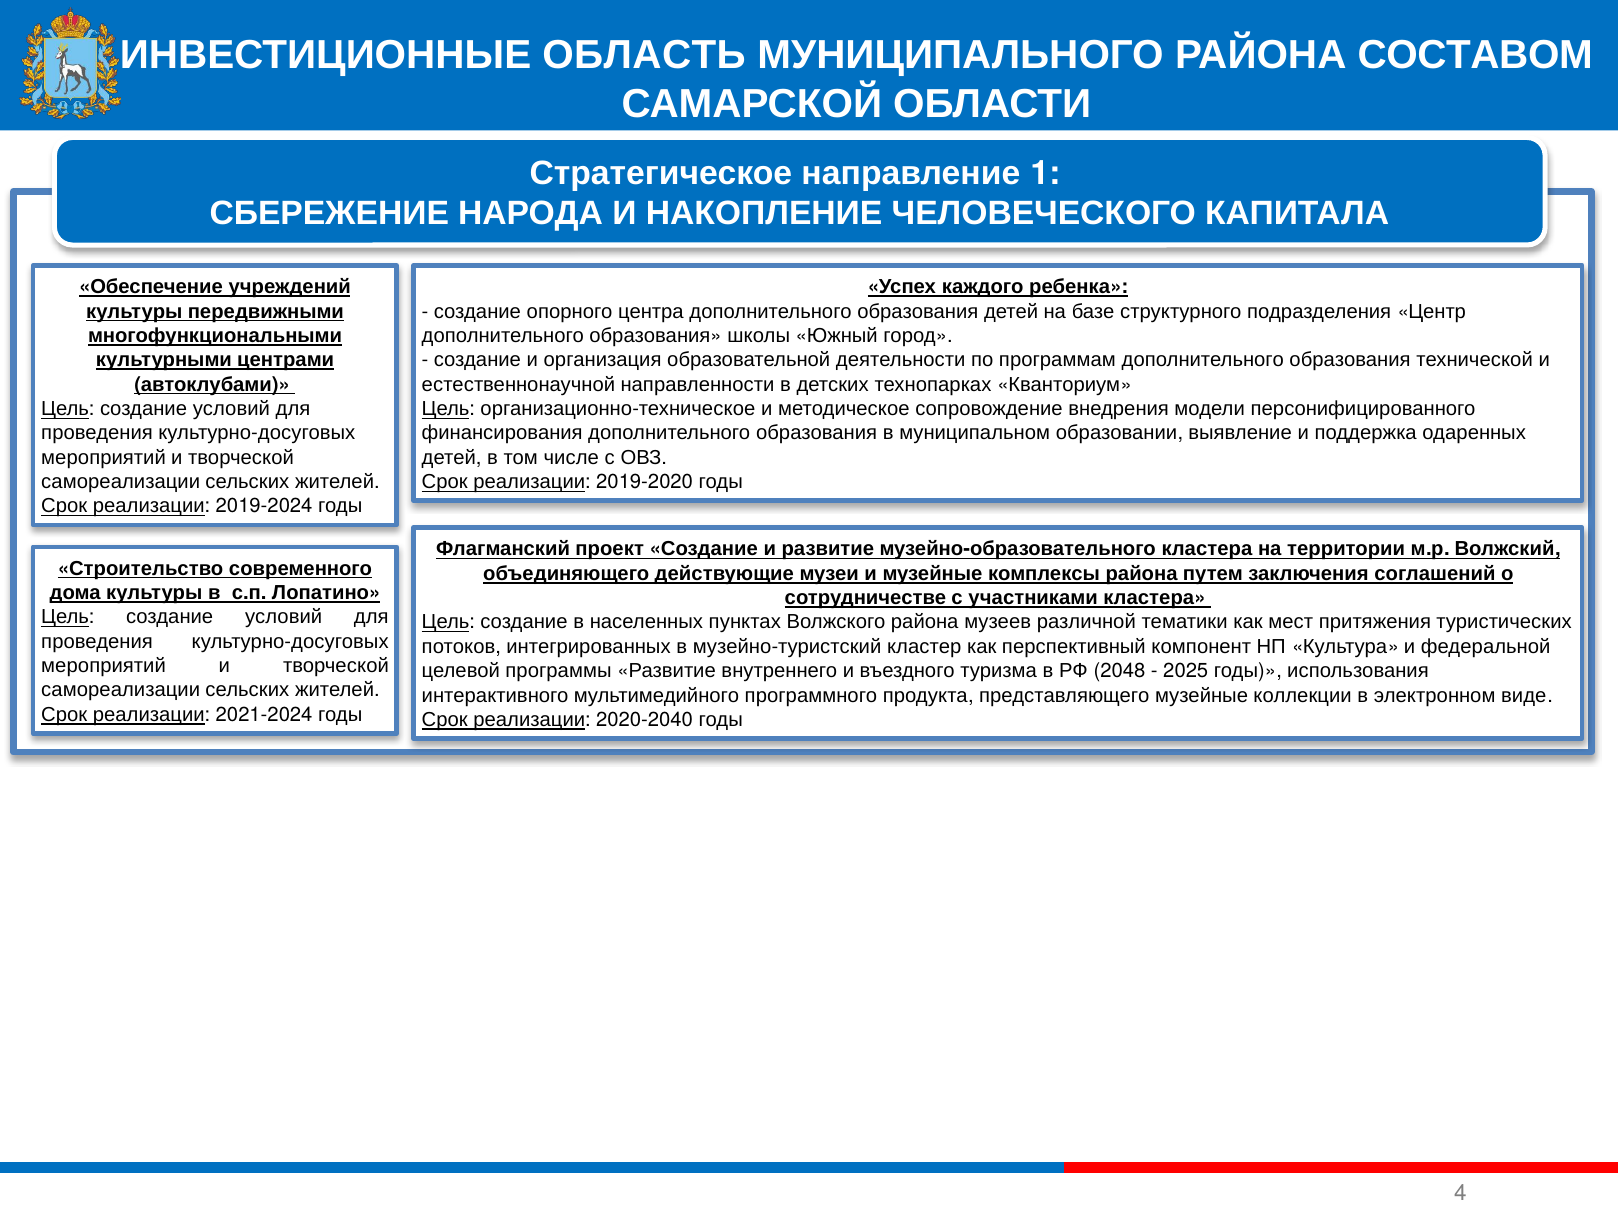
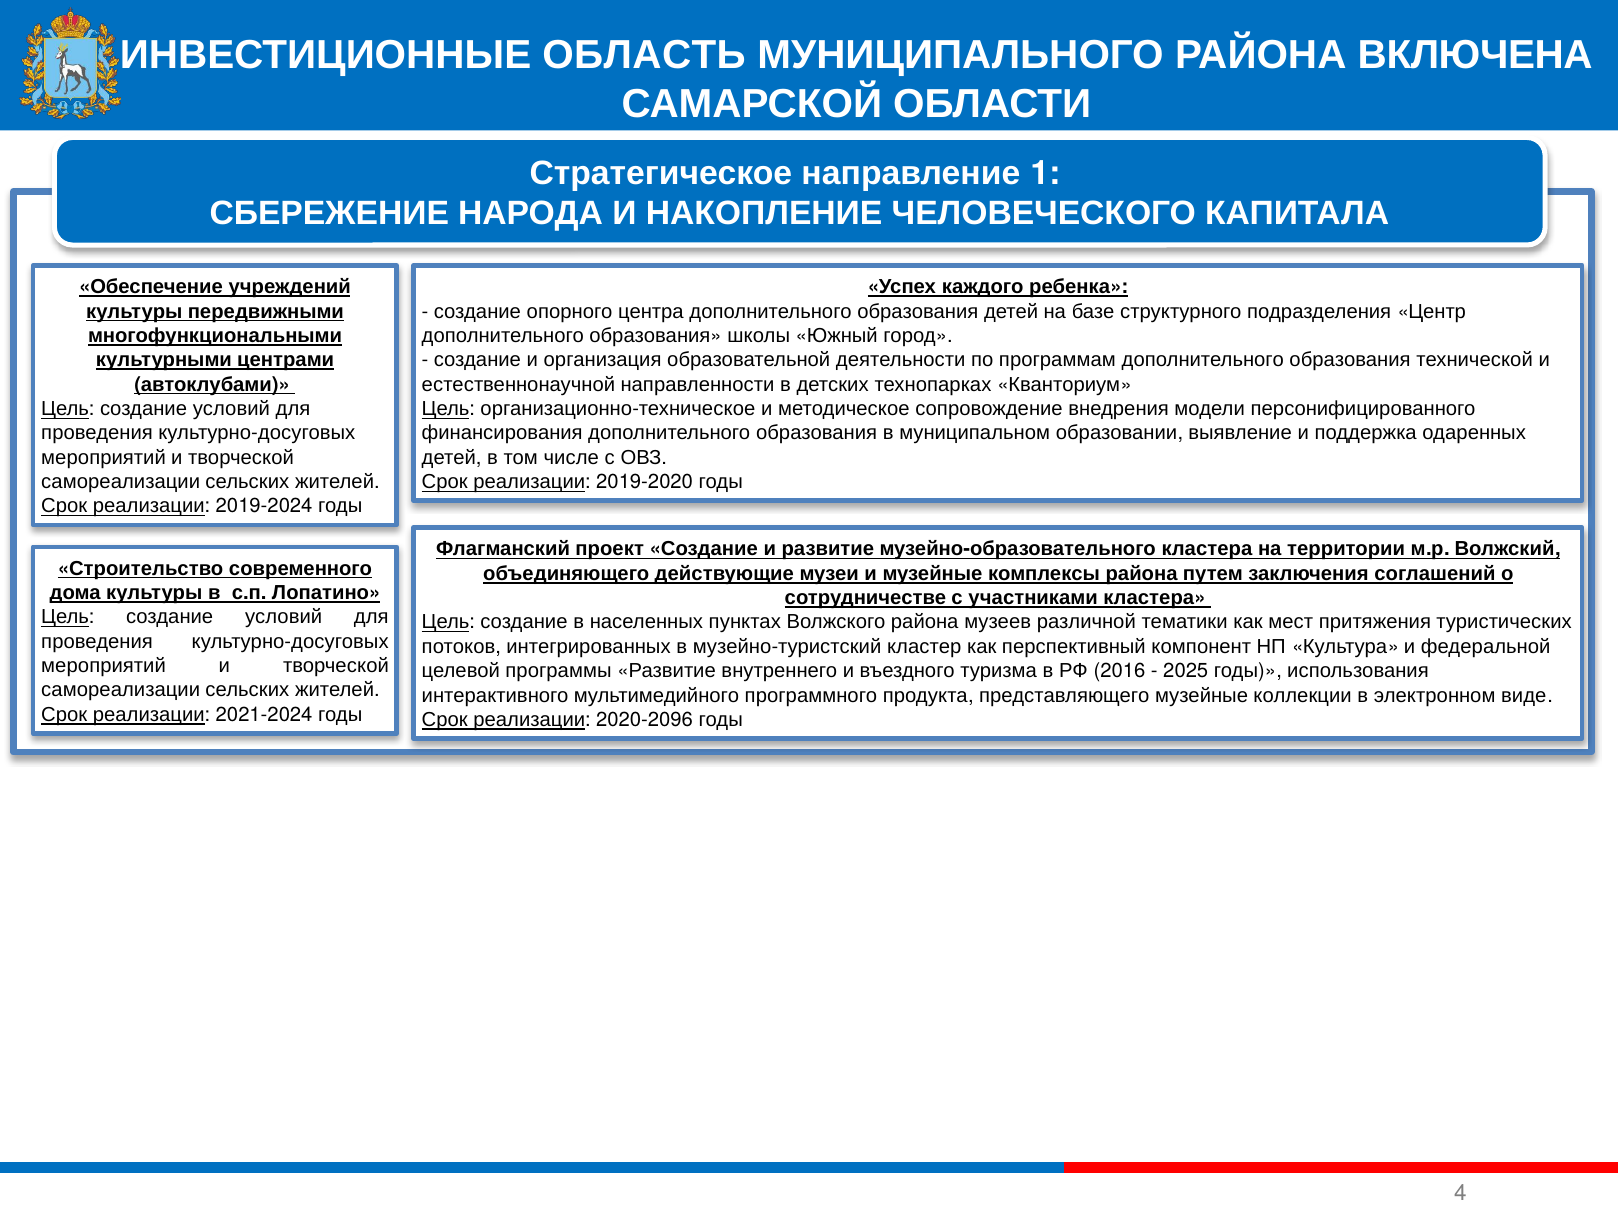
СОСТАВОМ: СОСТАВОМ -> ВКЛЮЧЕНА (1475, 55)
2048: 2048 -> 2016 (1119, 671)
2020-2040: 2020-2040 -> 2020-2096 (645, 719)
